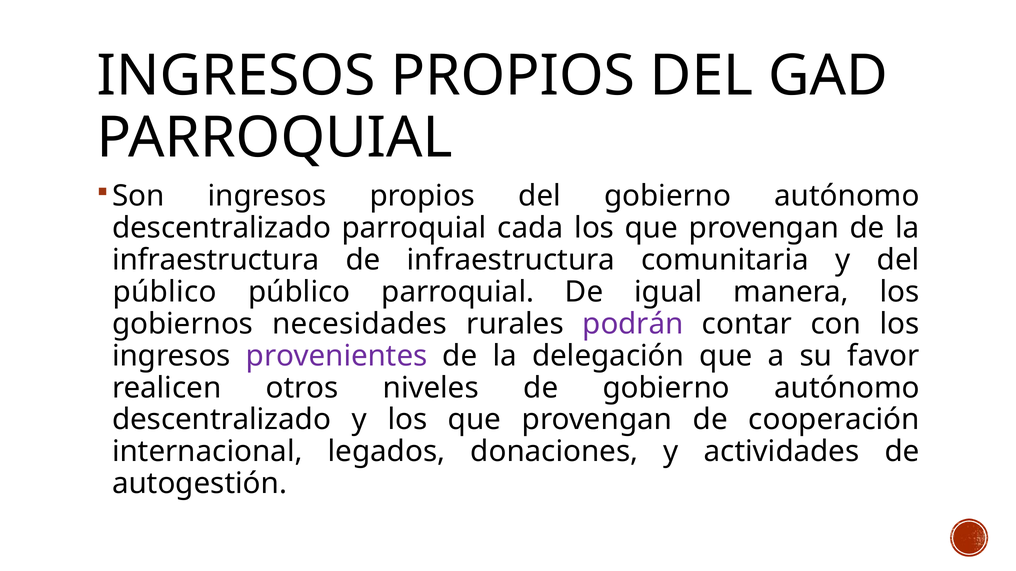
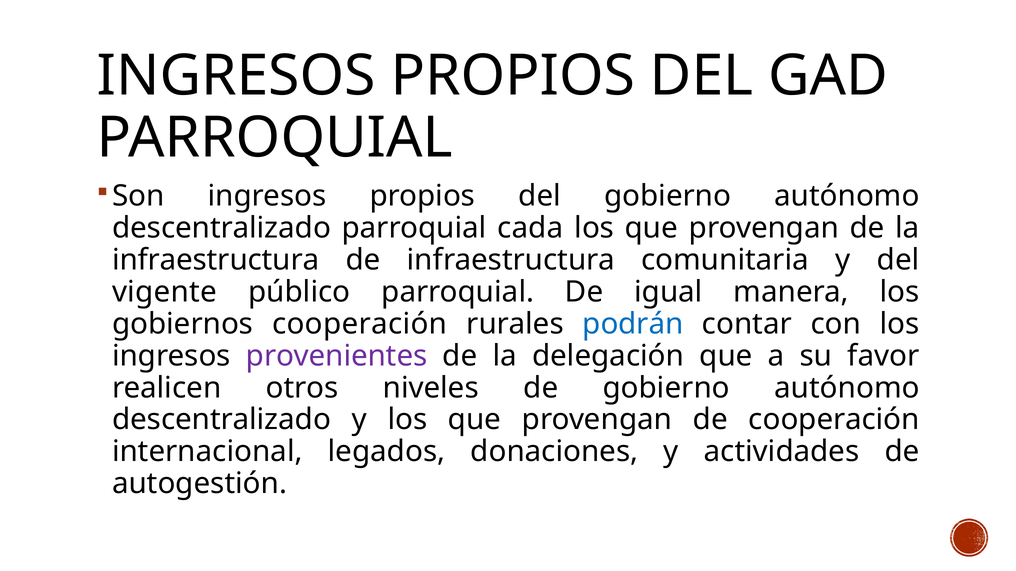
público: público -> vigente (165, 292)
gobiernos necesidades: necesidades -> cooperación (360, 324)
podrán colour: purple -> blue (633, 324)
